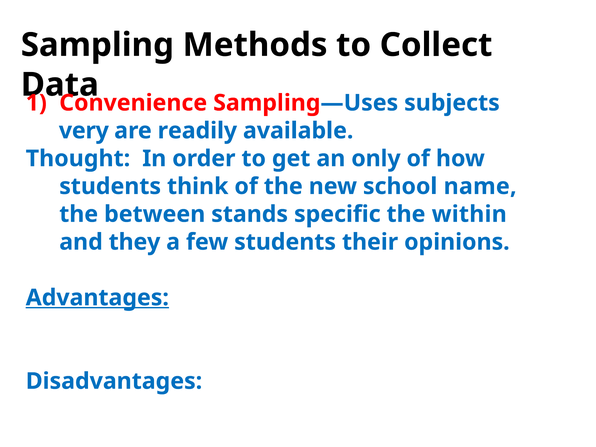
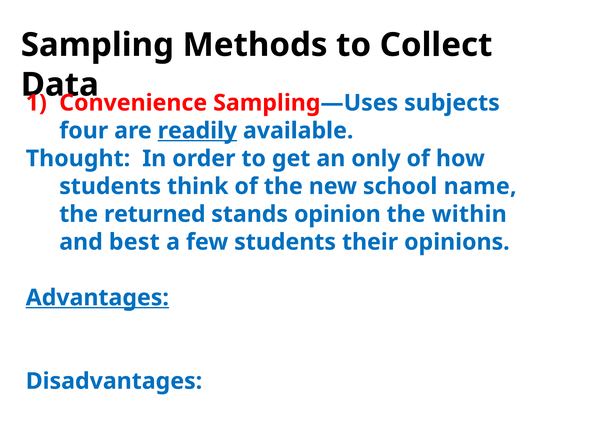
very: very -> four (84, 131)
readily underline: none -> present (197, 131)
between: between -> returned (155, 214)
specific: specific -> opinion (337, 214)
they: they -> best (134, 242)
